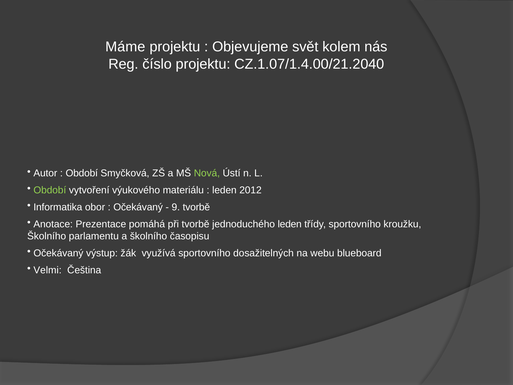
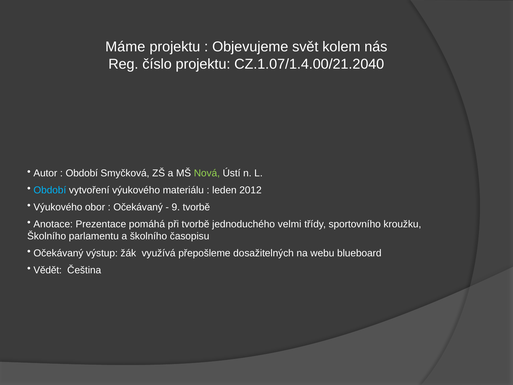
Období colour: light green -> light blue (50, 190)
Informatika: Informatika -> Výukového (58, 207)
jednoduchého leden: leden -> velmi (290, 224)
využívá sportovního: sportovního -> přepošleme (204, 253)
Velmi: Velmi -> Vědět (48, 270)
